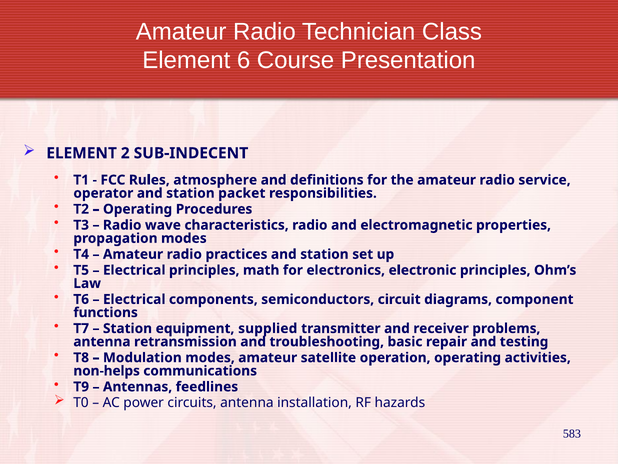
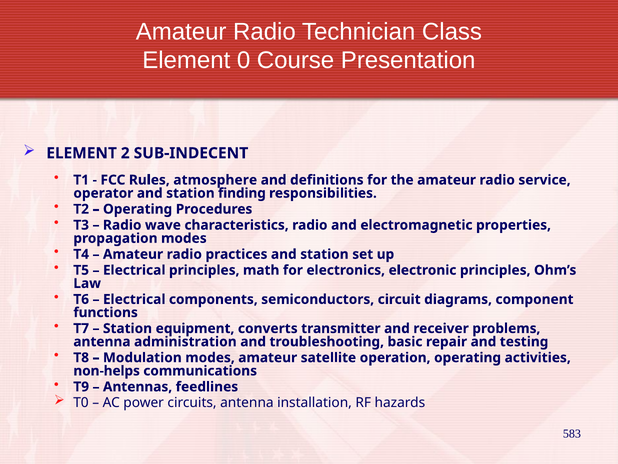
6: 6 -> 0 (244, 60)
packet: packet -> finding (242, 193)
supplied: supplied -> converts (268, 328)
retransmission: retransmission -> administration (185, 341)
